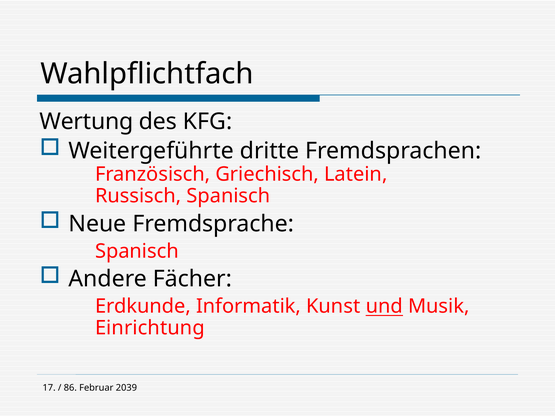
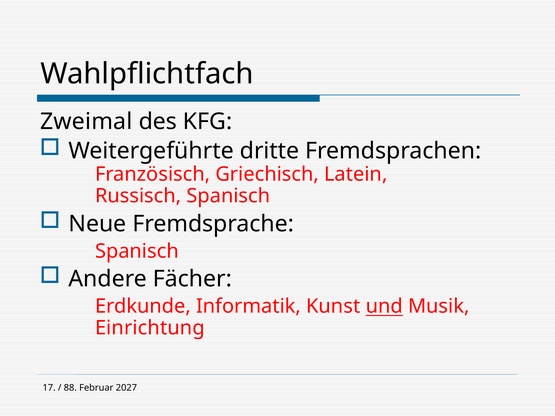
Wertung: Wertung -> Zweimal (86, 121)
86: 86 -> 88 (70, 388)
2039: 2039 -> 2027 (126, 388)
